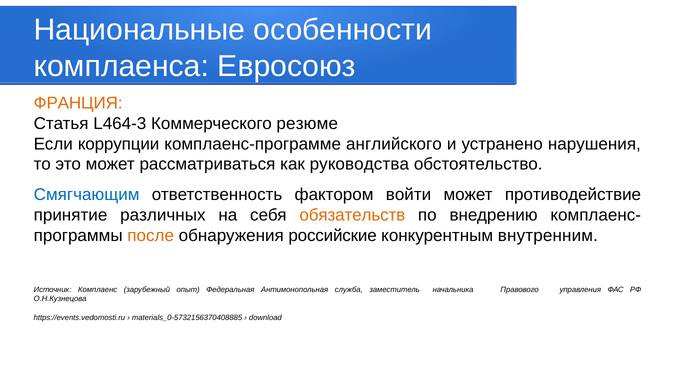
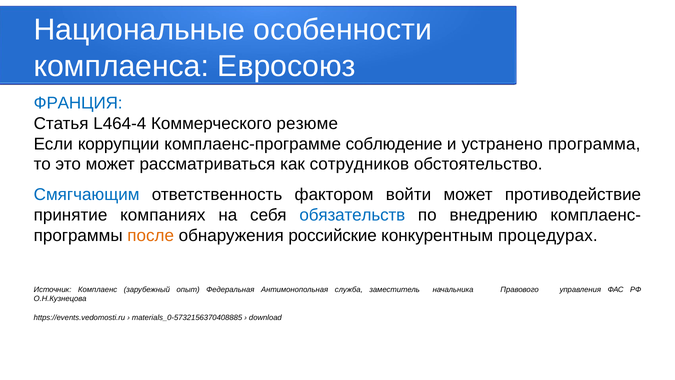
ФРАНЦИЯ colour: orange -> blue (78, 103)
L464-3: L464-3 -> L464-4 (120, 123)
английского: английского -> соблюдение (394, 144)
нарушения: нарушения -> программа (594, 144)
руководства: руководства -> сотрудников (359, 164)
различных: различных -> компаниях (163, 215)
обязательств colour: orange -> blue (352, 215)
внутренним: внутренним -> процедурах (548, 235)
